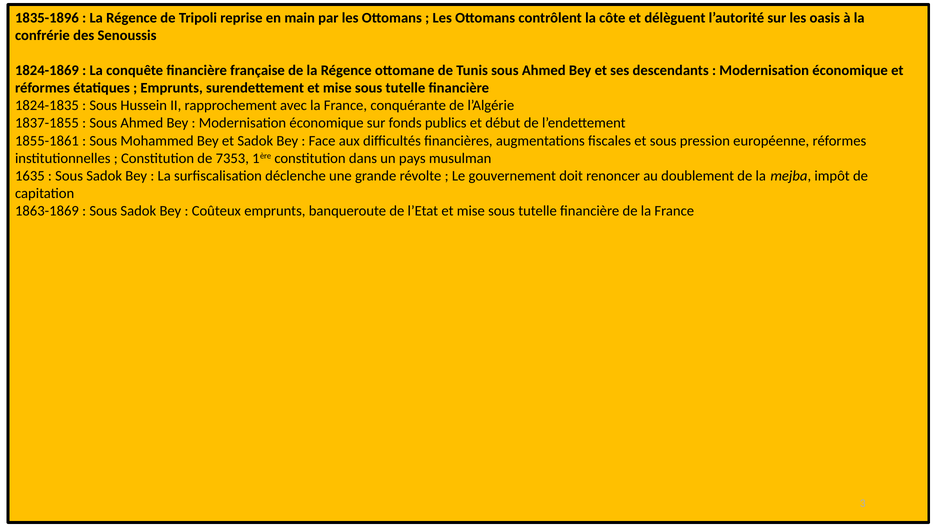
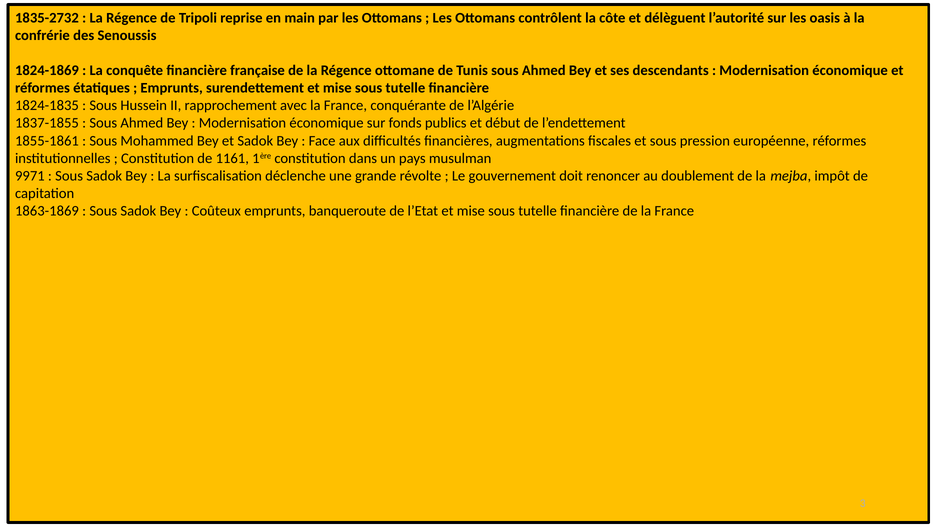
1835-1896: 1835-1896 -> 1835-2732 (47, 18)
7353: 7353 -> 1161 (232, 158)
1635: 1635 -> 9971 (30, 176)
